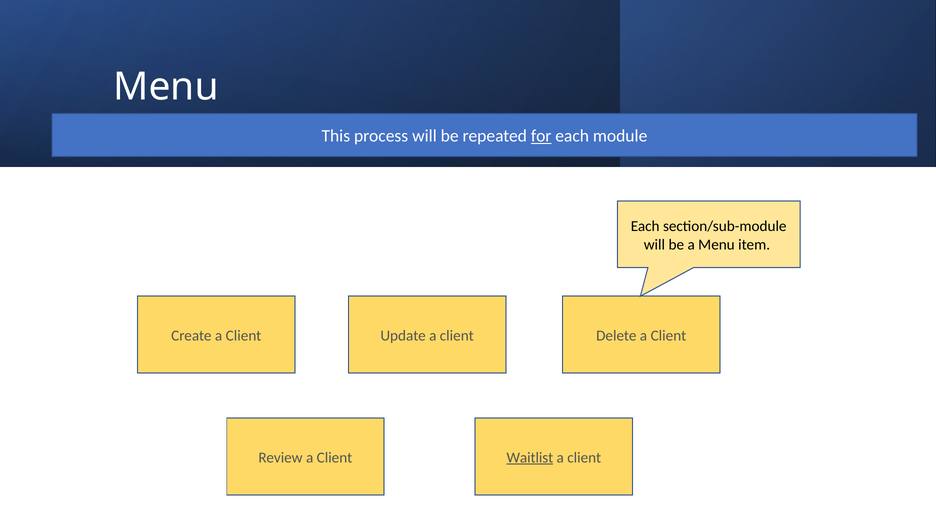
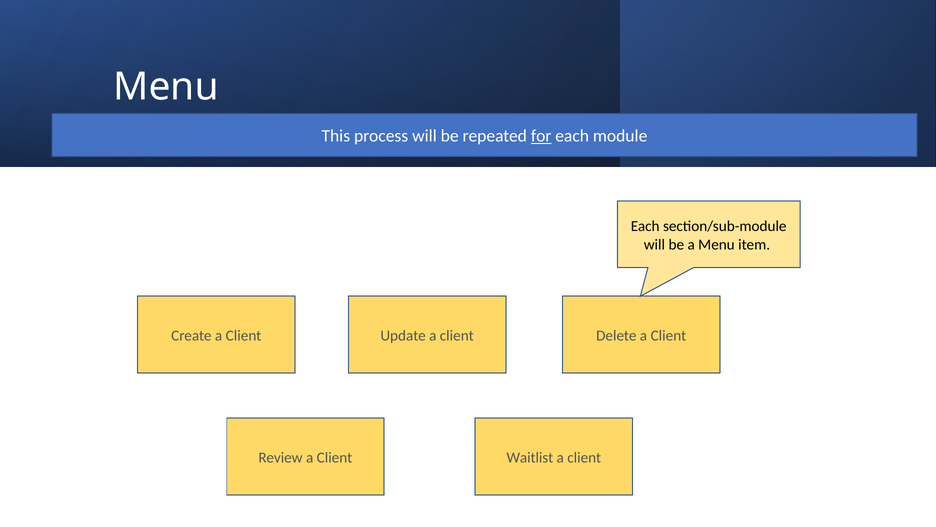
Waitlist underline: present -> none (530, 457)
